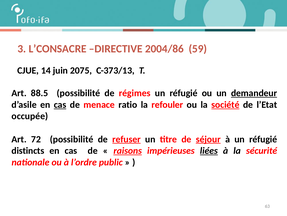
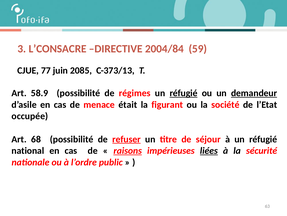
2004/86: 2004/86 -> 2004/84 (164, 49)
14: 14 -> 77 (46, 70)
2075: 2075 -> 2085 (81, 70)
88.5: 88.5 -> 58.9 (40, 93)
réfugié underline: none -> present (184, 93)
cas underline: present -> none (60, 104)
ratio: ratio -> était (128, 104)
refouler: refouler -> figurant (167, 104)
société underline: present -> none (225, 104)
72: 72 -> 68 (36, 139)
séjour underline: present -> none (208, 139)
distincts: distincts -> national (28, 150)
